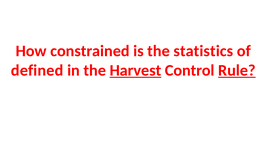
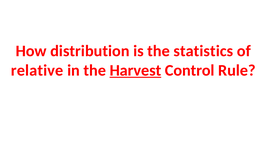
constrained: constrained -> distribution (90, 51)
defined: defined -> relative (37, 71)
Rule underline: present -> none (237, 71)
